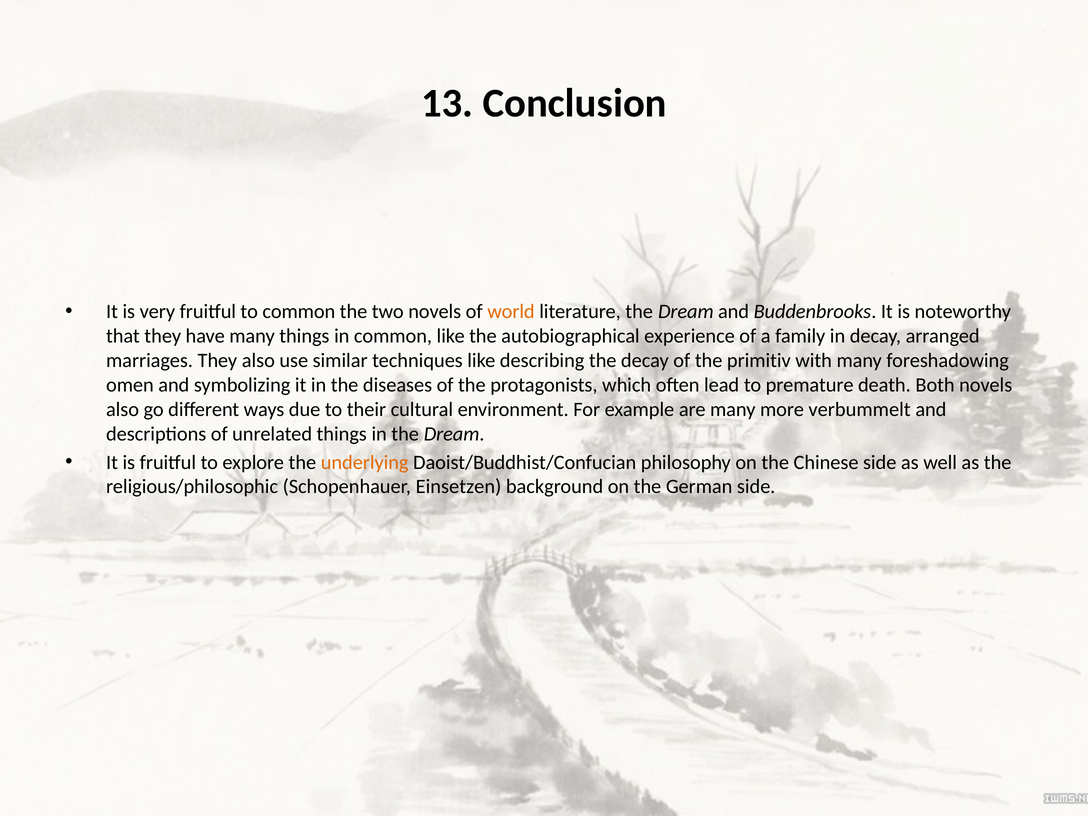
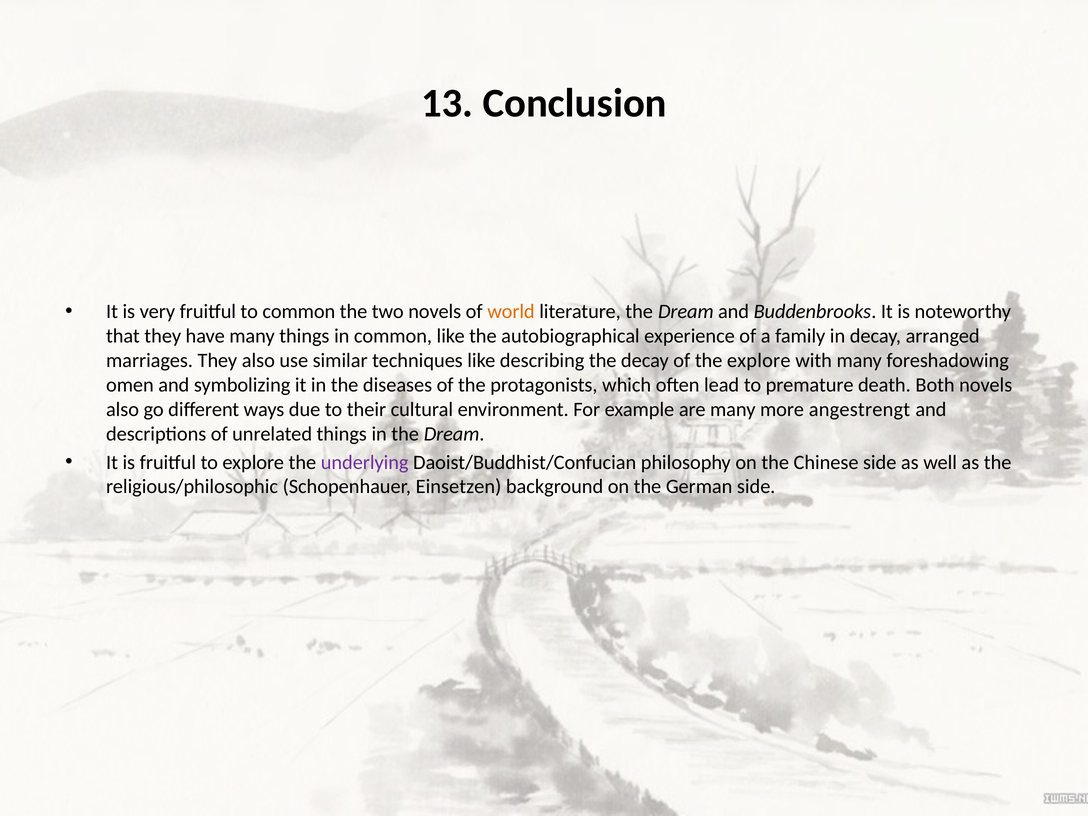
the primitiv: primitiv -> explore (759, 360)
verbummelt: verbummelt -> angestrengt (859, 409)
underlying colour: orange -> purple (365, 462)
